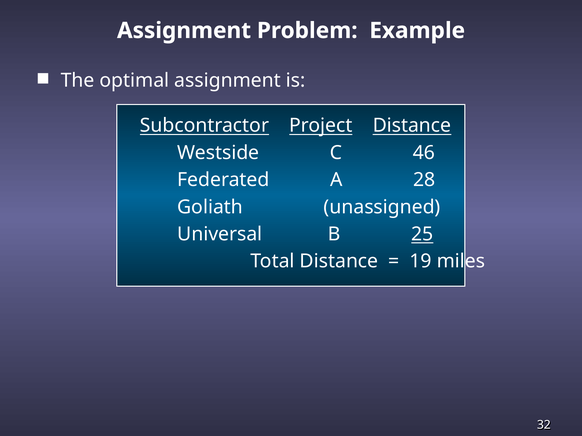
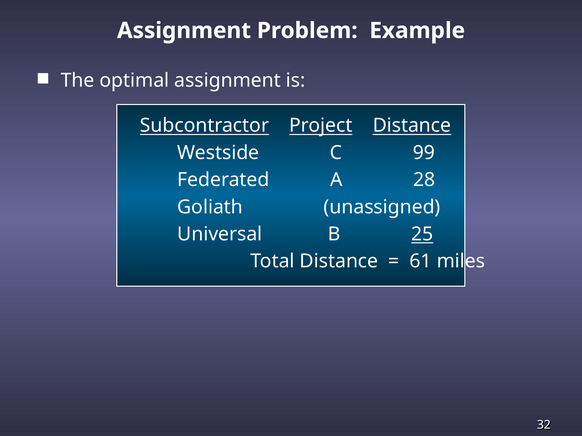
46: 46 -> 99 (424, 153)
19: 19 -> 61 (421, 261)
